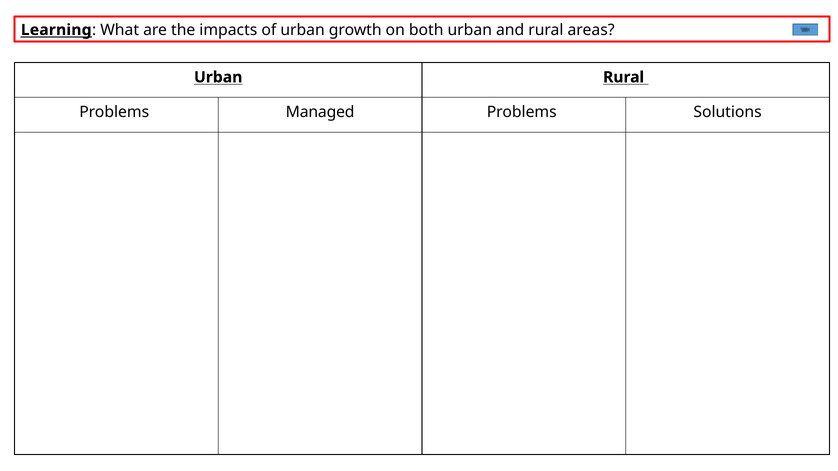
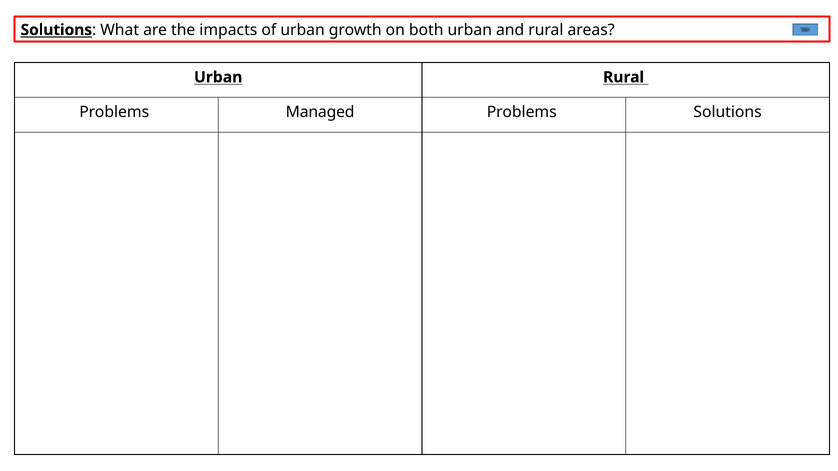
Learning: Learning -> Solutions (56, 30)
